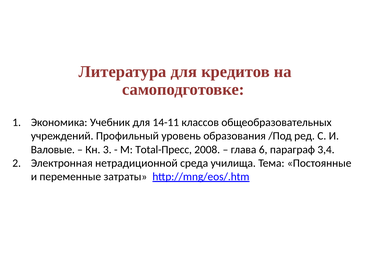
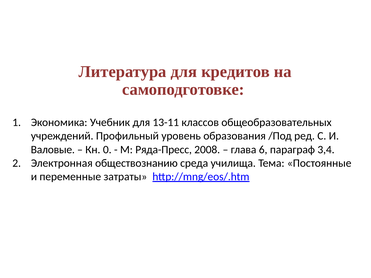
14-11: 14-11 -> 13-11 (166, 122)
3: 3 -> 0 (107, 150)
Total-Пресс: Total-Пресс -> Ряда-Пресс (164, 150)
нетрадиционной: нетрадиционной -> обществознанию (136, 163)
